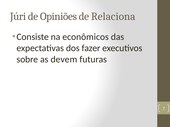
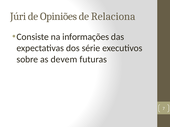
econômicos: econômicos -> informações (86, 37)
fazer: fazer -> série (91, 48)
